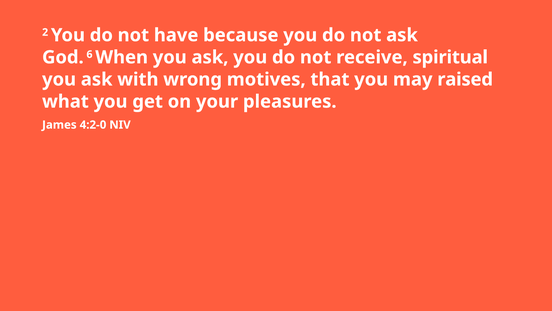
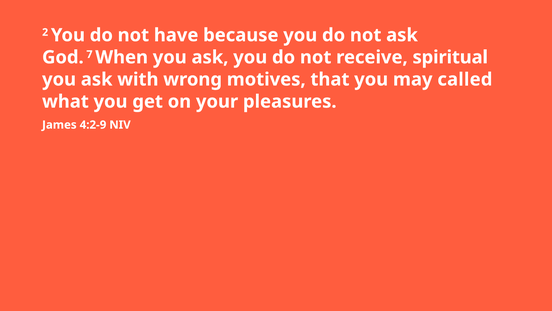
6: 6 -> 7 (89, 54)
raised: raised -> called (465, 79)
4:2-0: 4:2-0 -> 4:2-9 (93, 125)
